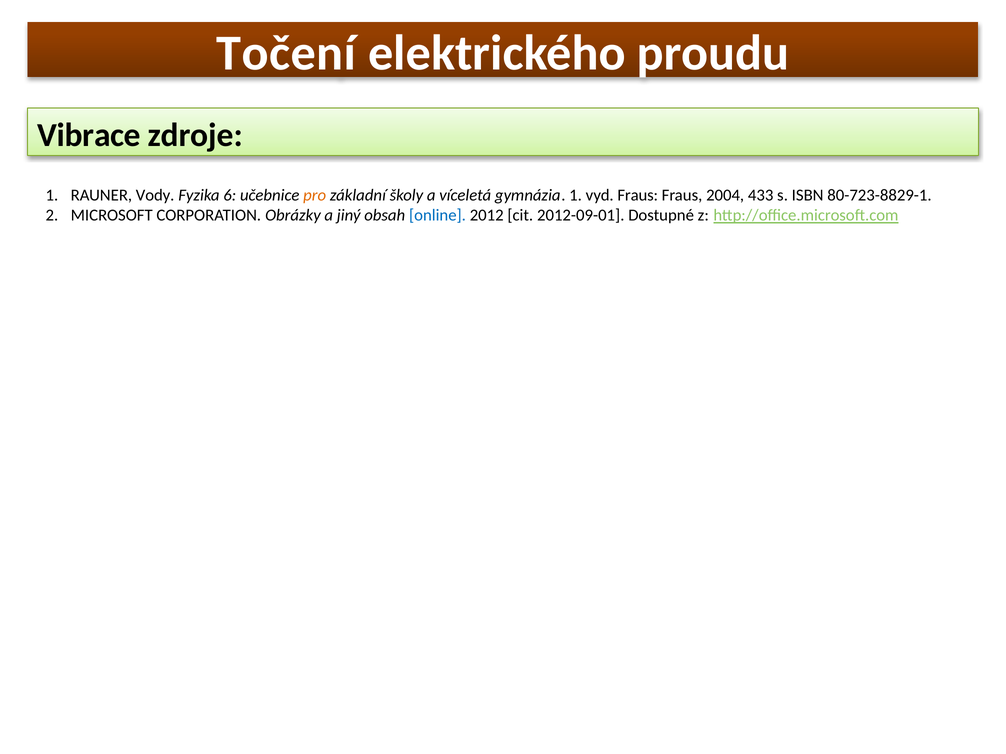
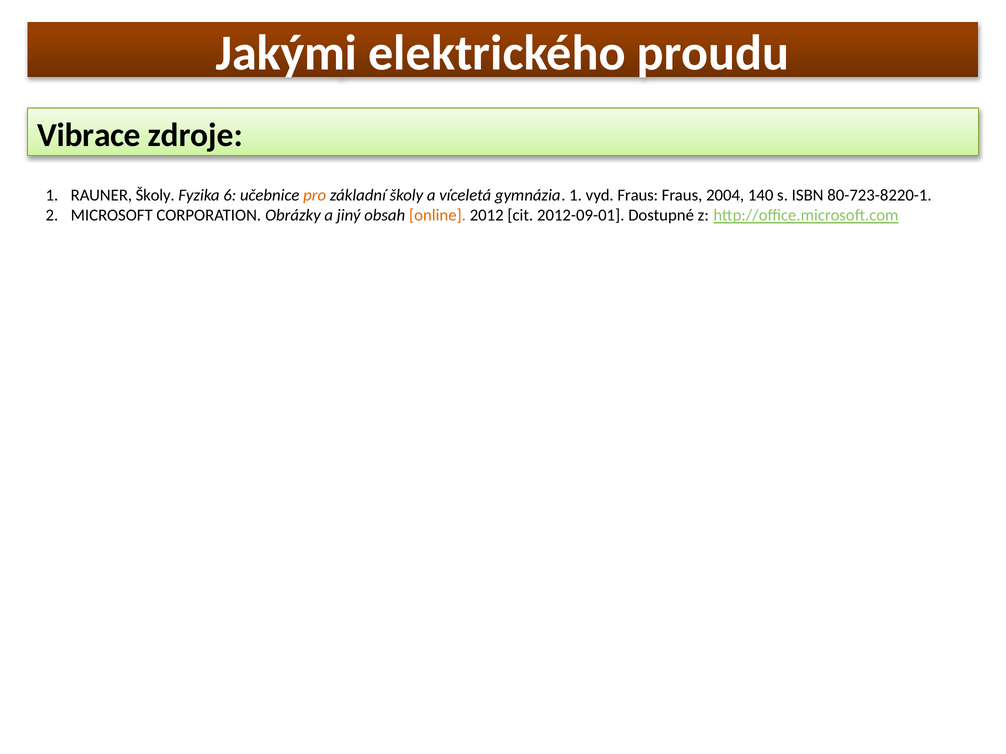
Točení: Točení -> Jakými (287, 53)
RAUNER Vody: Vody -> Školy (155, 195)
433: 433 -> 140 (761, 195)
80-723-8829-1: 80-723-8829-1 -> 80-723-8220-1 (880, 195)
online colour: blue -> orange (438, 215)
